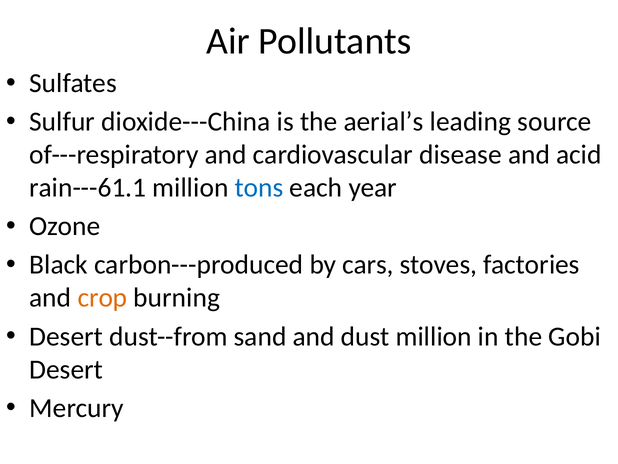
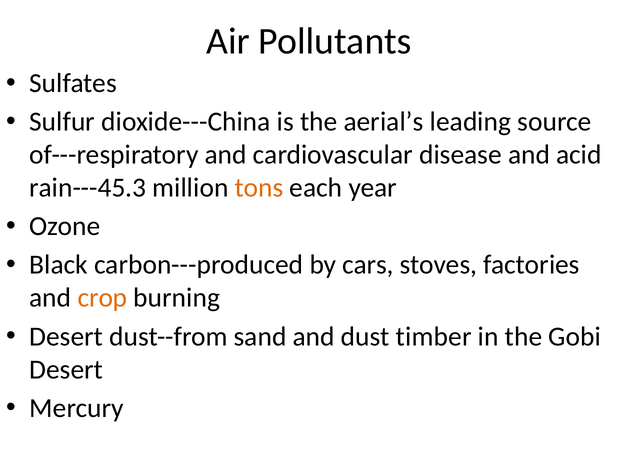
rain---61.1: rain---61.1 -> rain---45.3 (88, 188)
tons colour: blue -> orange (259, 188)
dust million: million -> timber (434, 336)
